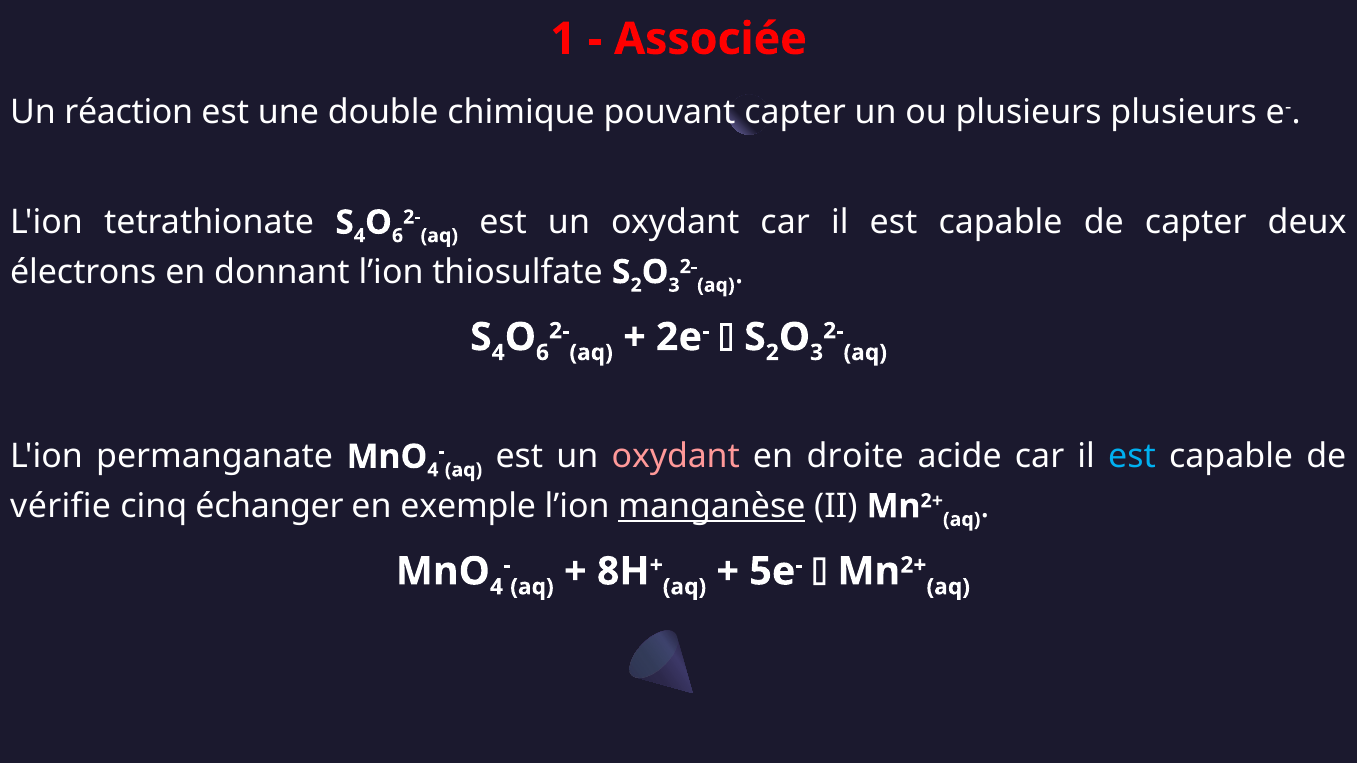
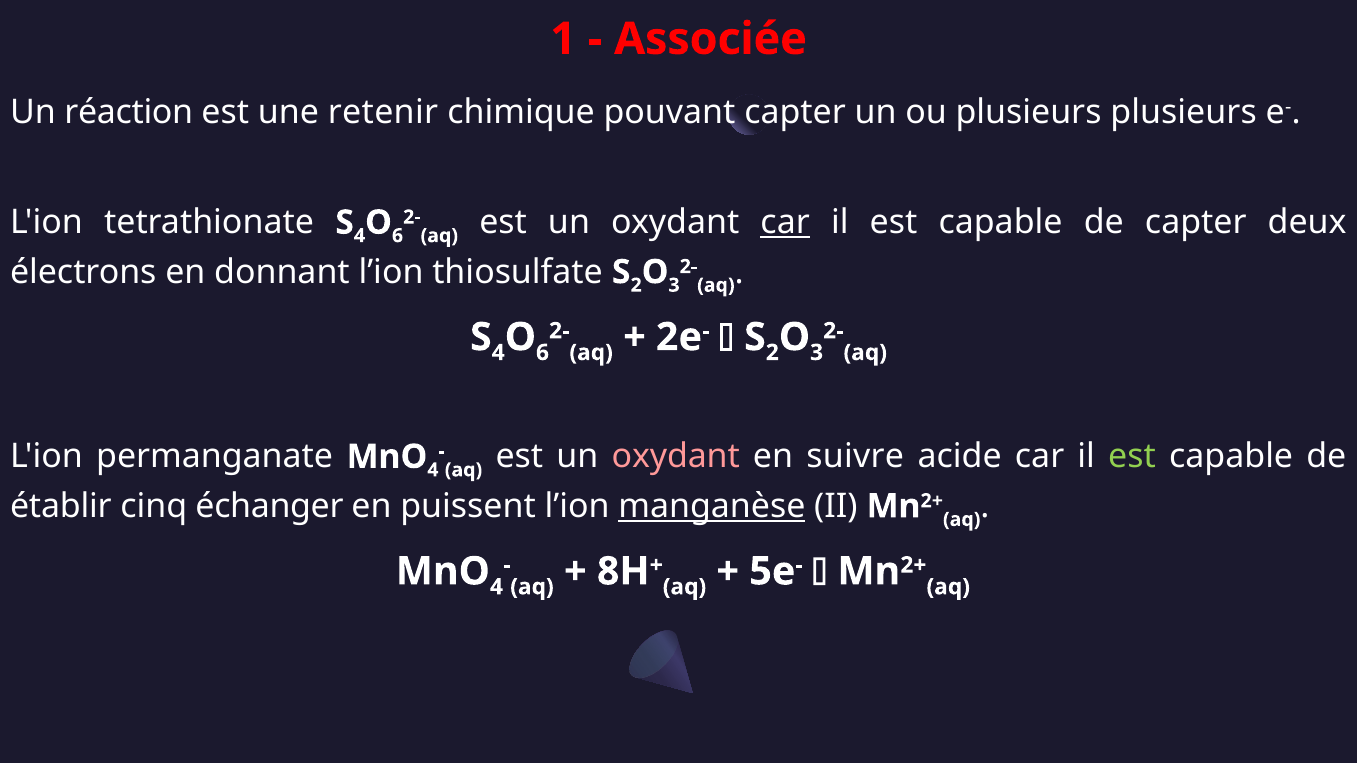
double: double -> retenir (383, 113)
car underline: none -> present (785, 223)
droite: droite -> suivre (855, 457)
est colour: light blue -> light green (1132, 457)
vérifie: vérifie -> établir (61, 506)
exemple: exemple -> puissent (468, 506)
